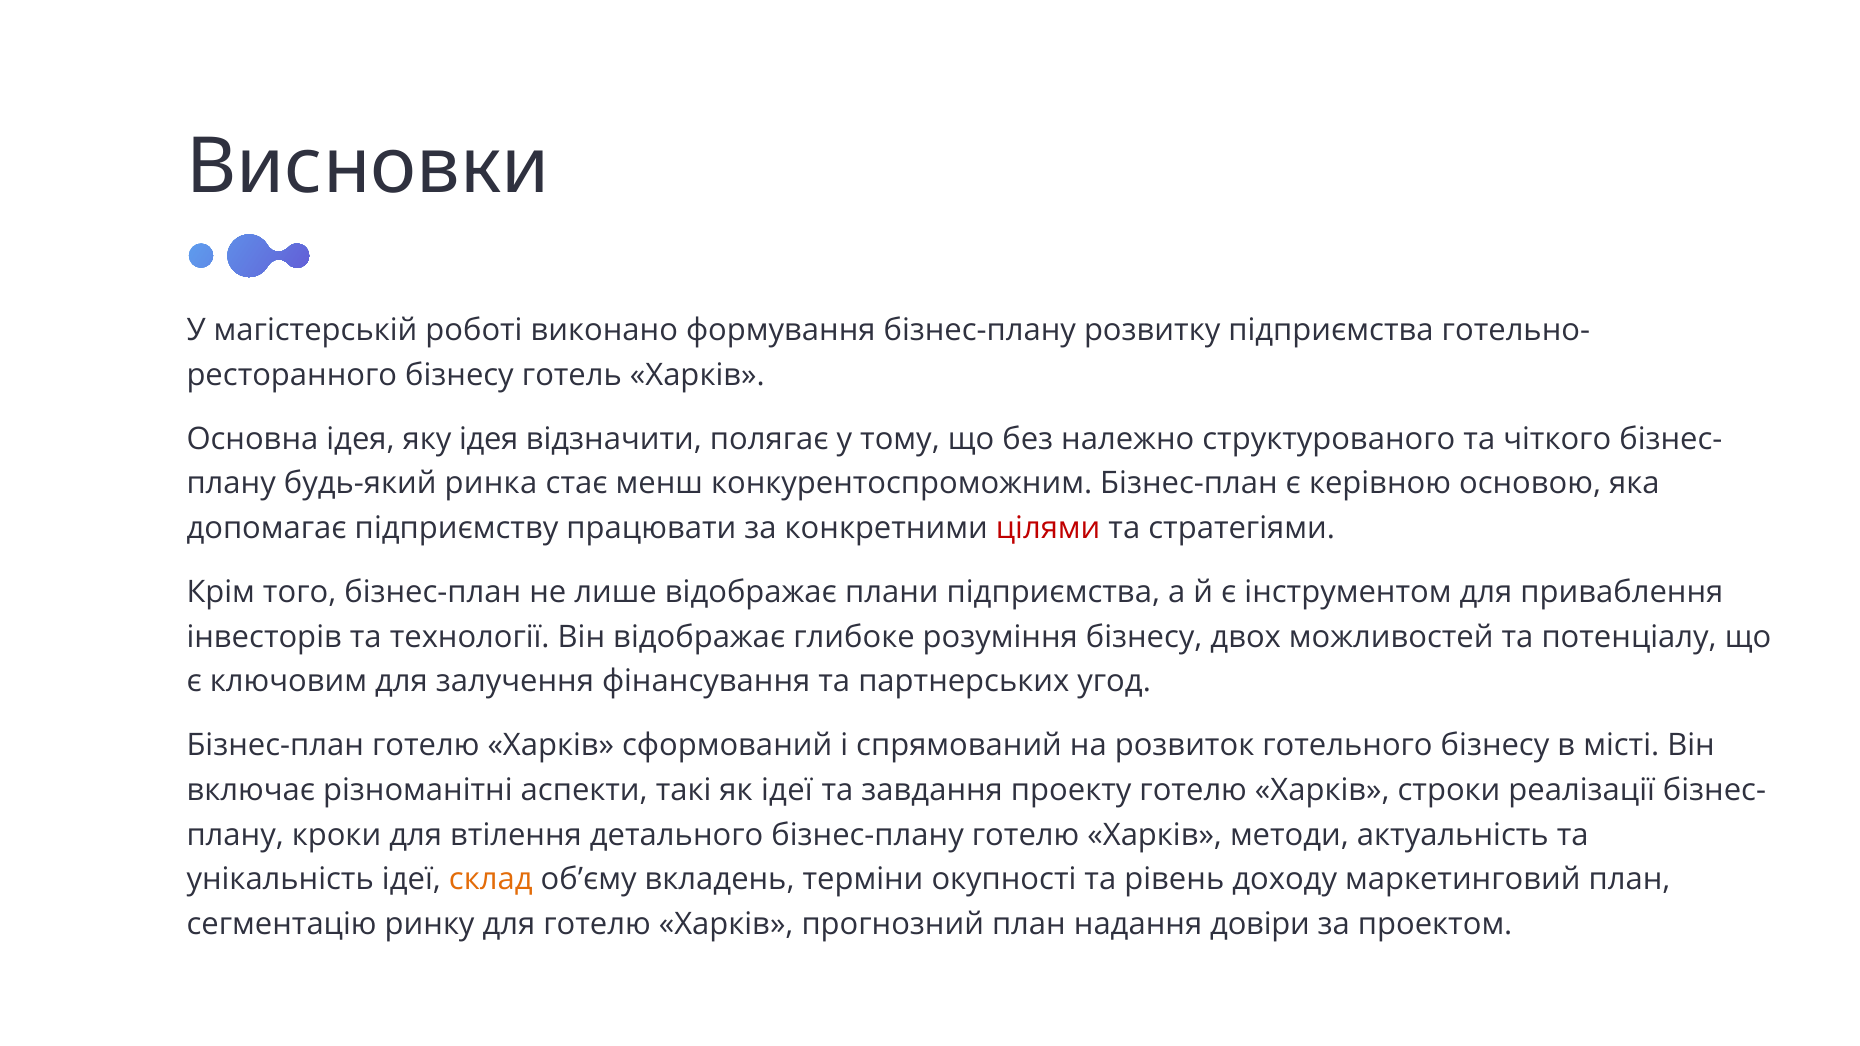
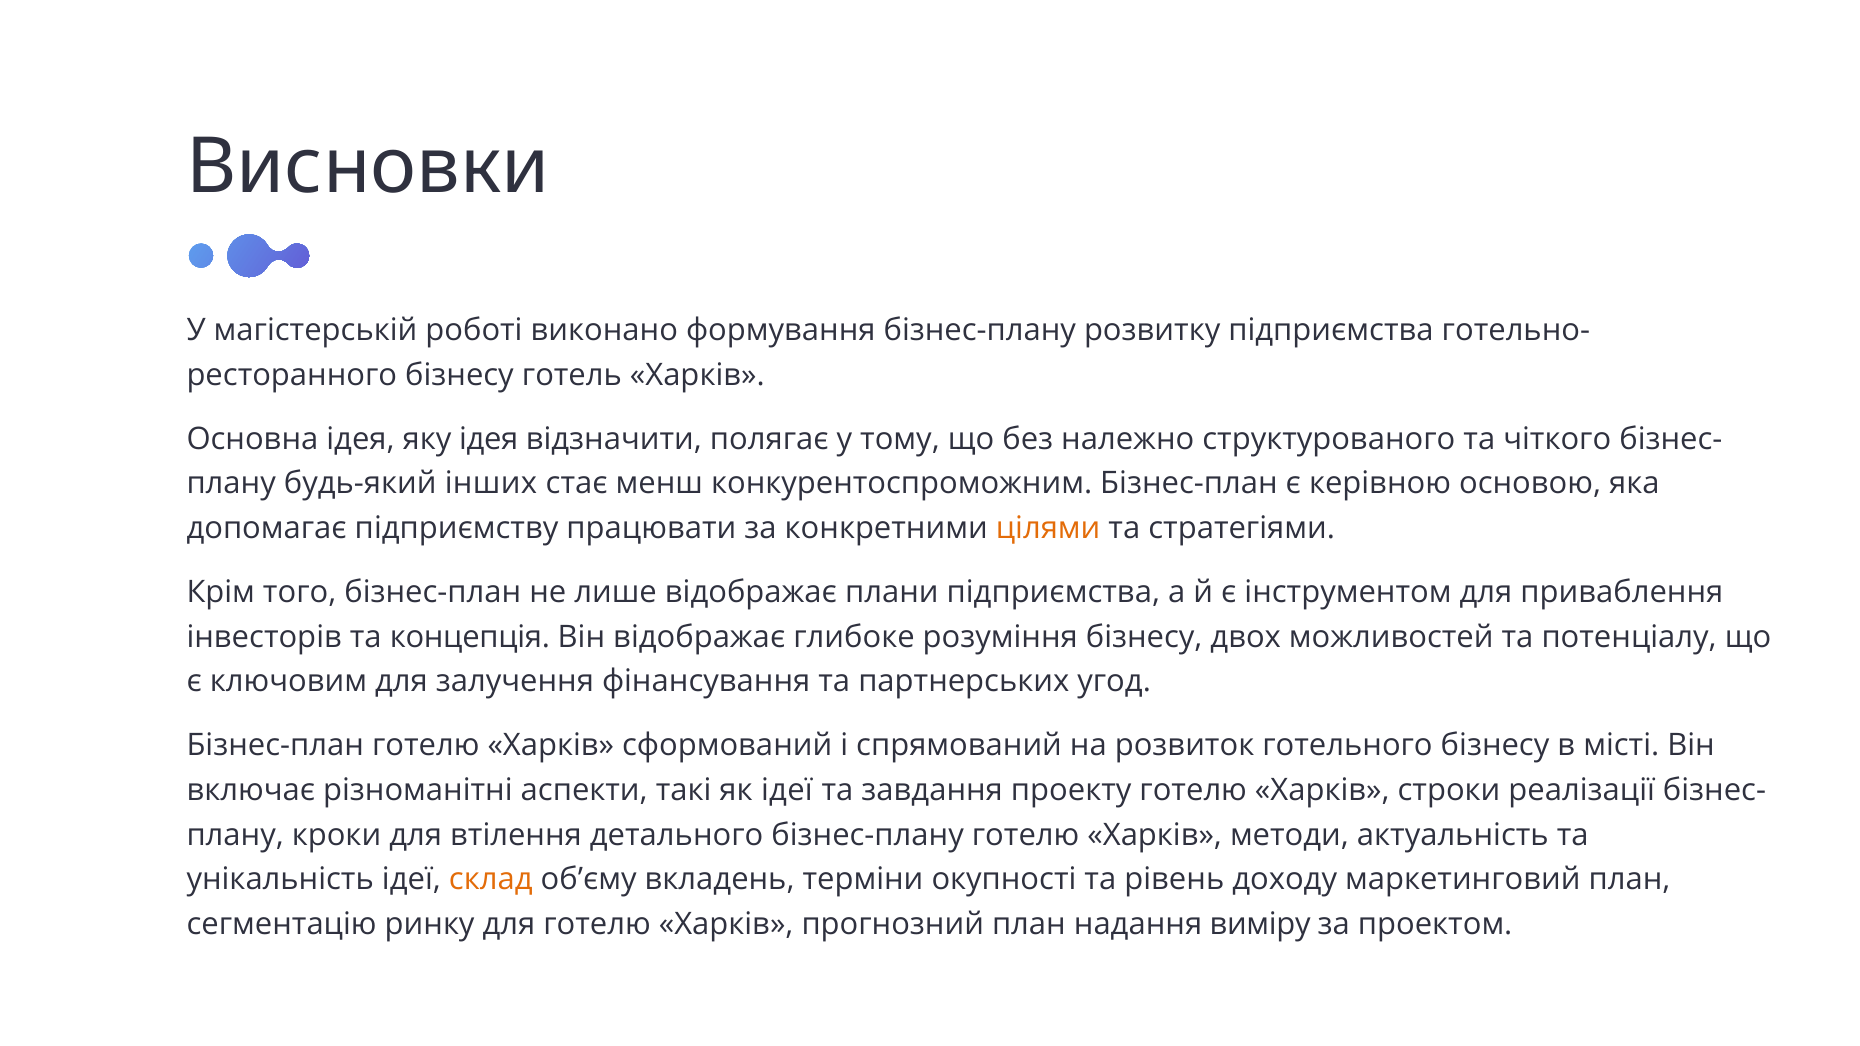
ринка: ринка -> інших (491, 484)
цілями colour: red -> orange (1048, 528)
технології: технології -> концепція (470, 637)
довіри: довіри -> виміру (1260, 924)
